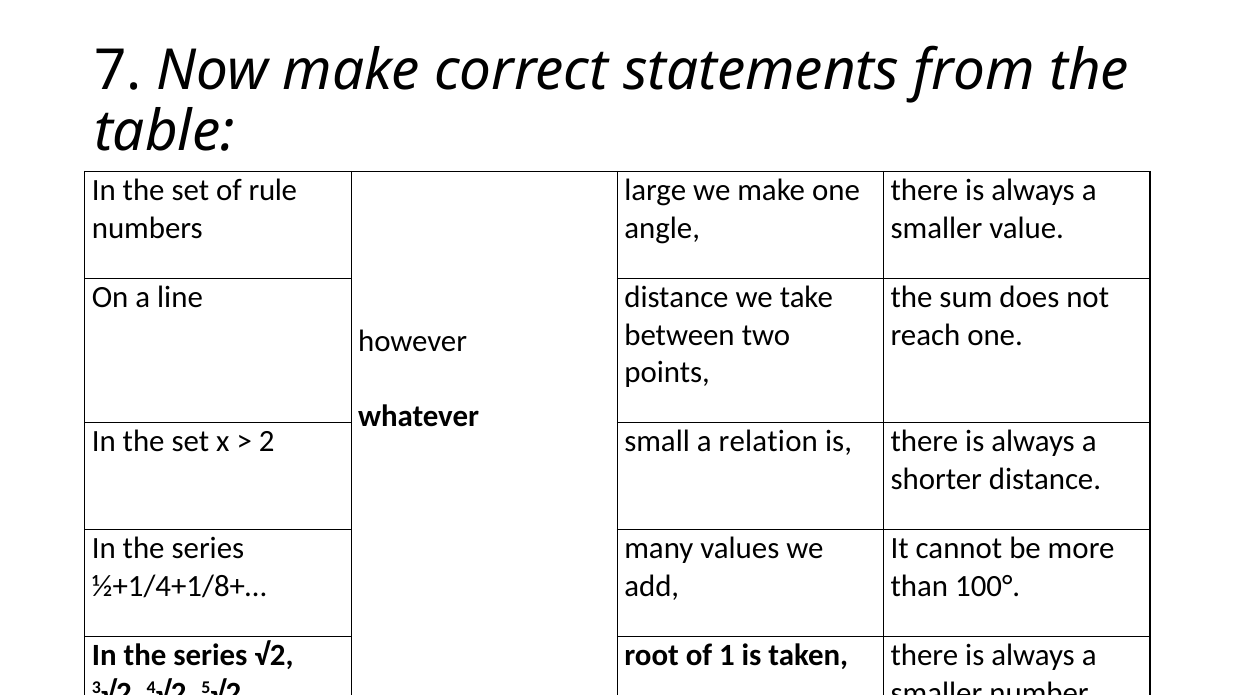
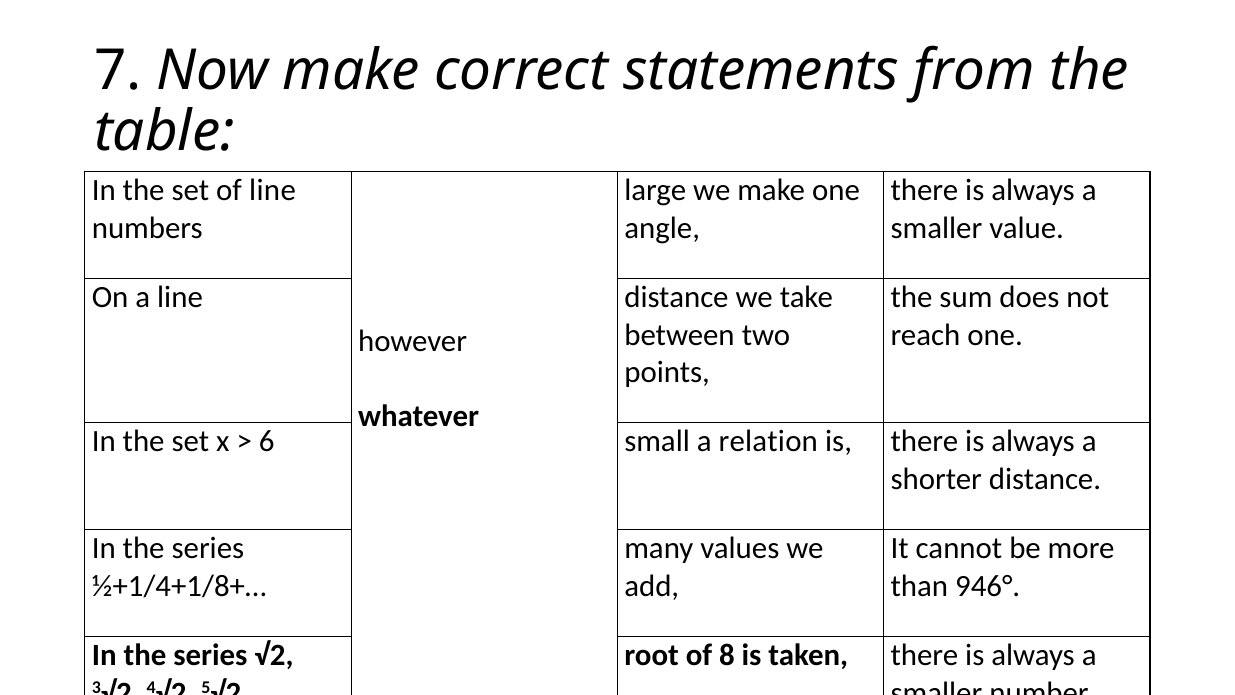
of rule: rule -> line (273, 190)
2: 2 -> 6 (267, 442)
100°: 100° -> 946° (988, 586)
1: 1 -> 8 (727, 655)
